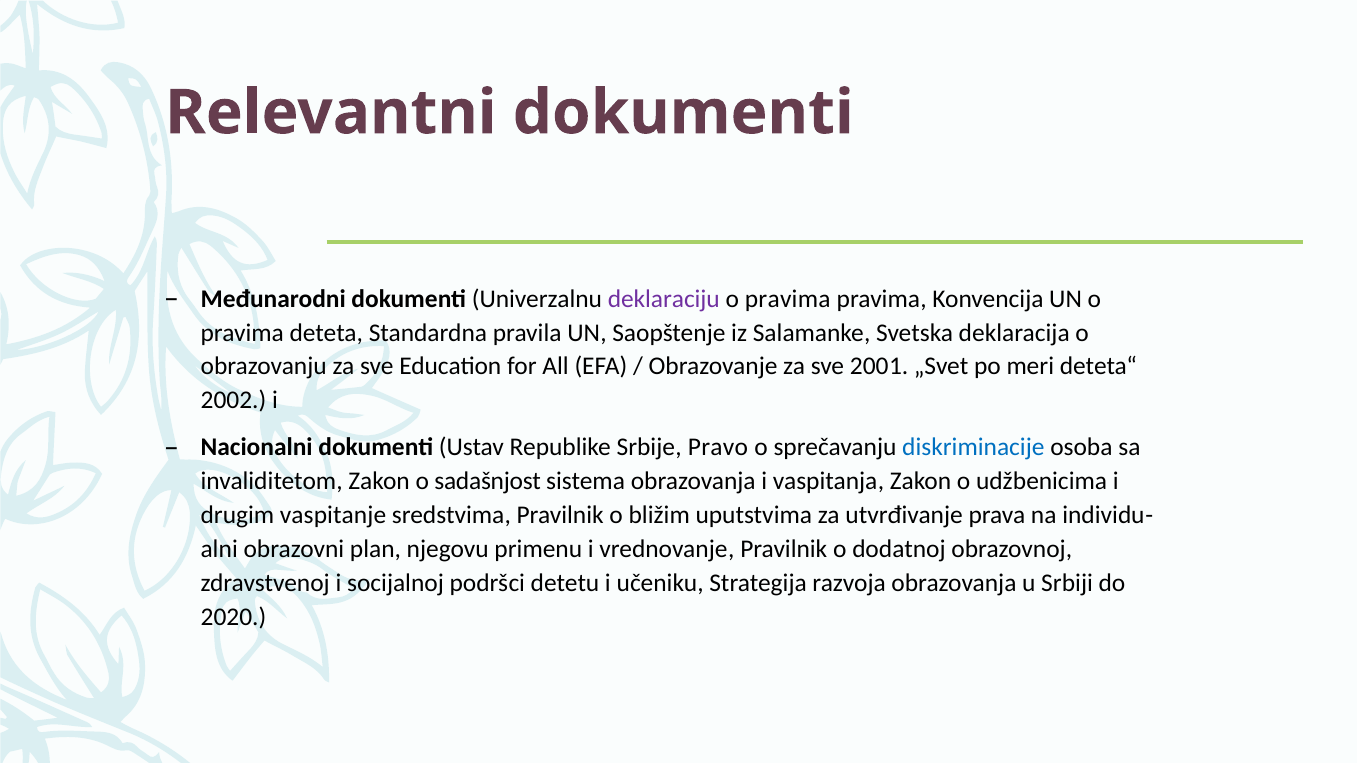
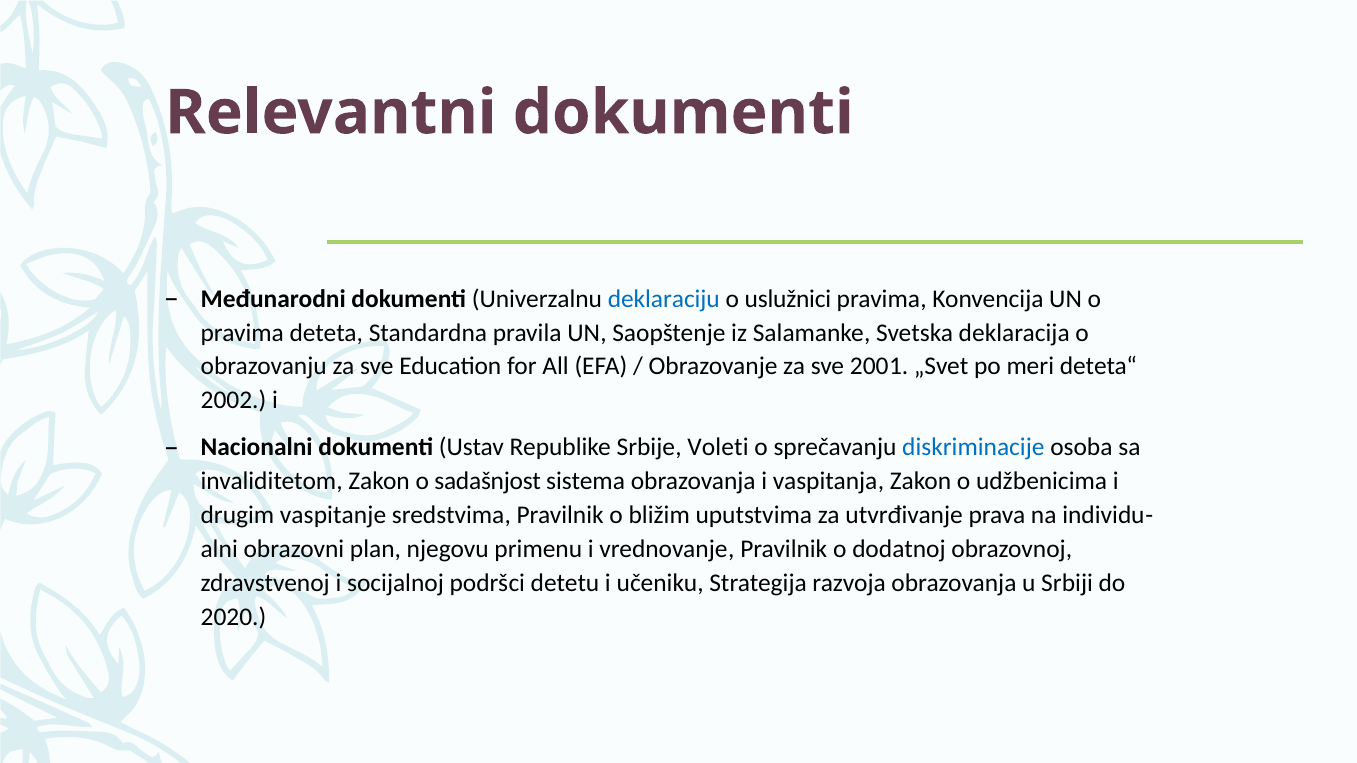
deklaraciju colour: purple -> blue (664, 299)
pravima: pravima -> uslužnici (788, 299)
Pravo: Pravo -> Voleti (718, 447)
